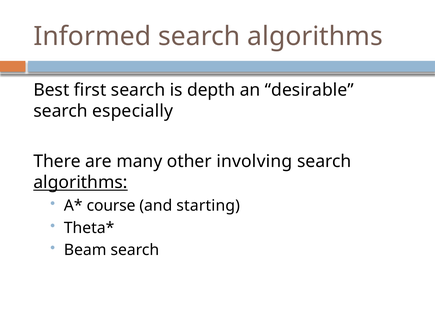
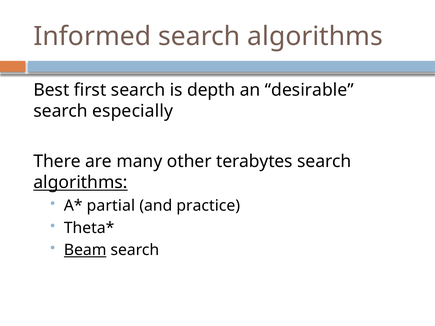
involving: involving -> terabytes (255, 162)
course: course -> partial (111, 206)
starting: starting -> practice (208, 206)
Beam underline: none -> present (85, 250)
